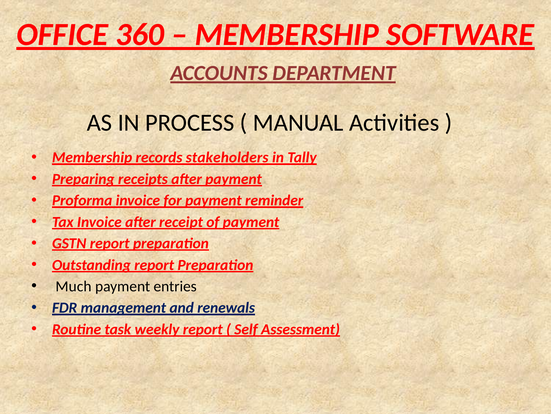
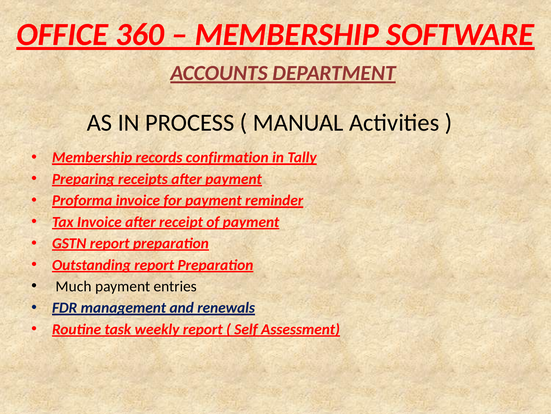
stakeholders: stakeholders -> confirmation (227, 157)
